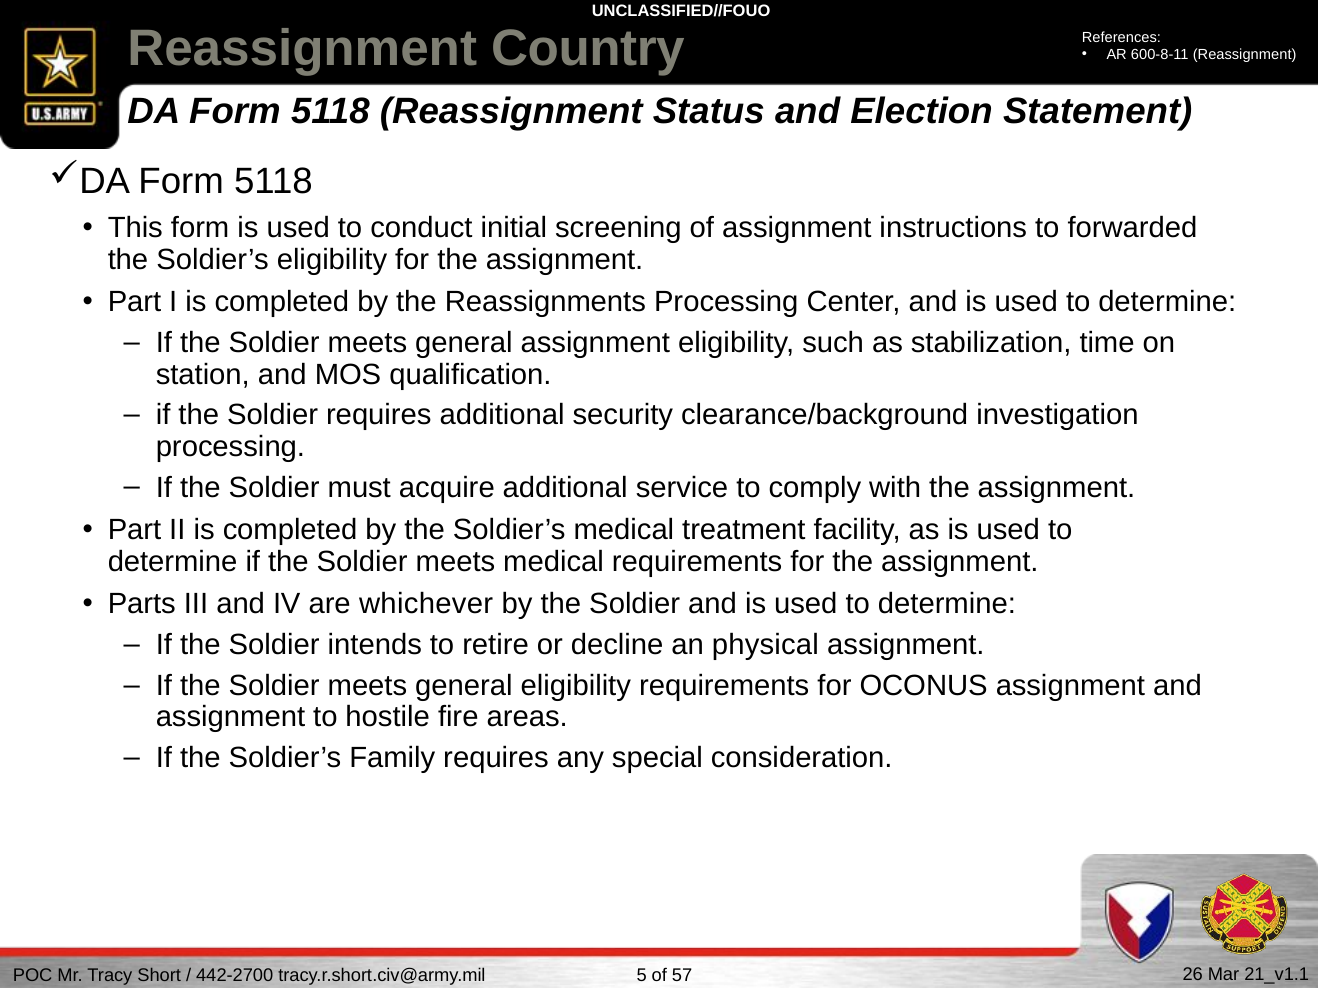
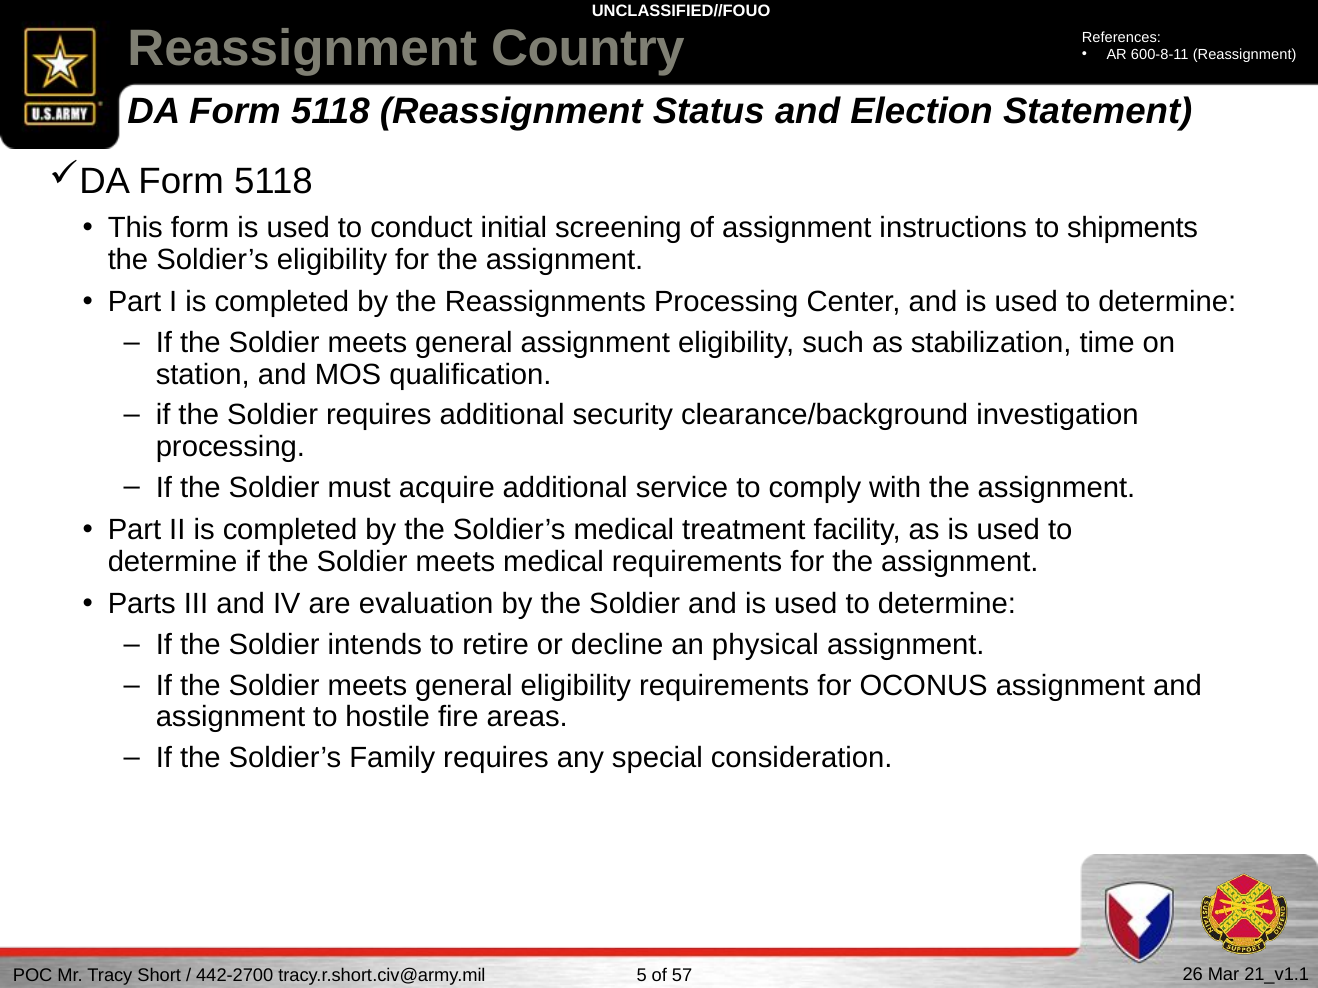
forwarded: forwarded -> shipments (1133, 228)
whichever: whichever -> evaluation (426, 605)
